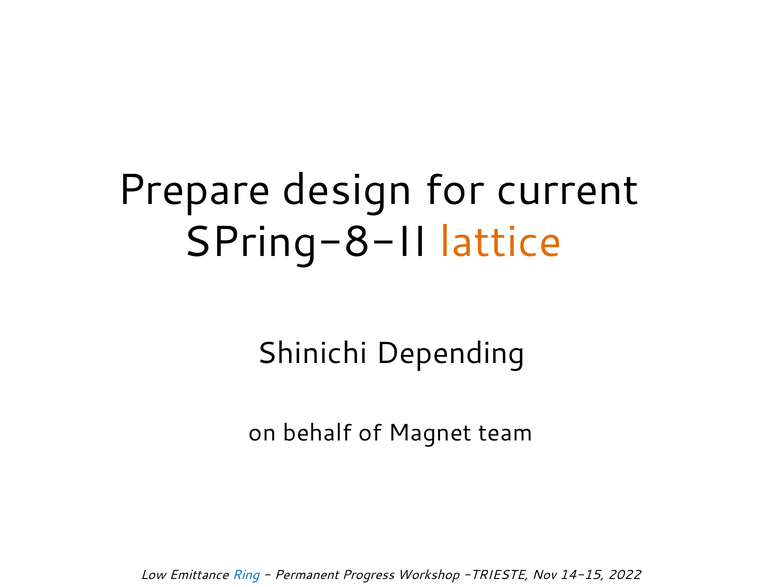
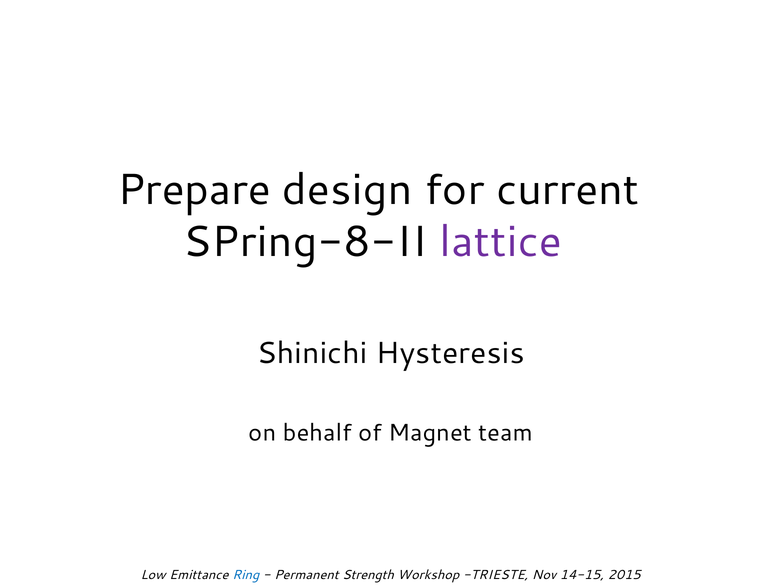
lattice colour: orange -> purple (501, 242)
Depending: Depending -> Hysteresis (450, 353)
Progress: Progress -> Strength (368, 575)
2022: 2022 -> 2015 (624, 575)
